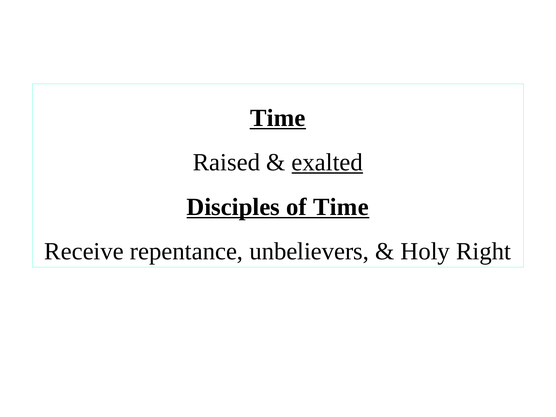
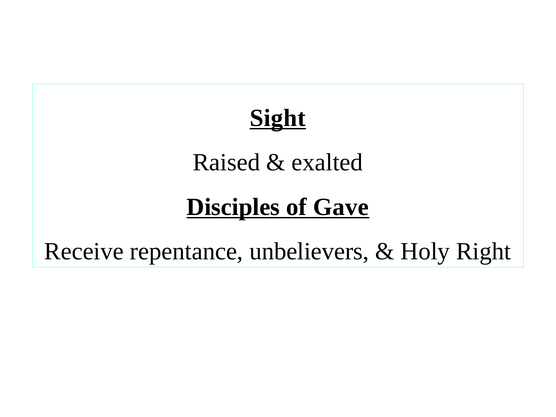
Time: Time -> Sight (278, 118)
exalted underline: present -> none (327, 162)
of Time: Time -> Gave (341, 207)
